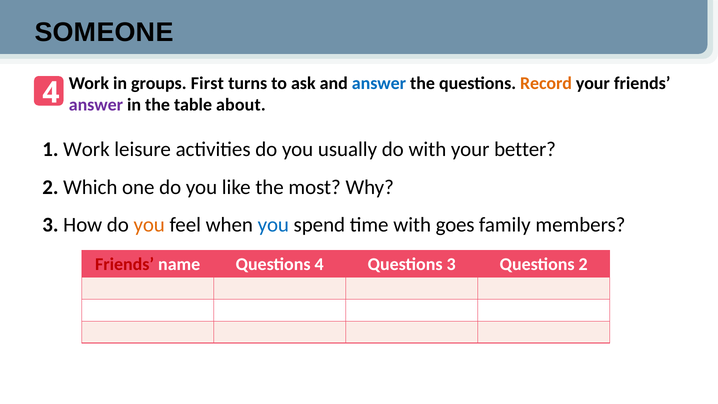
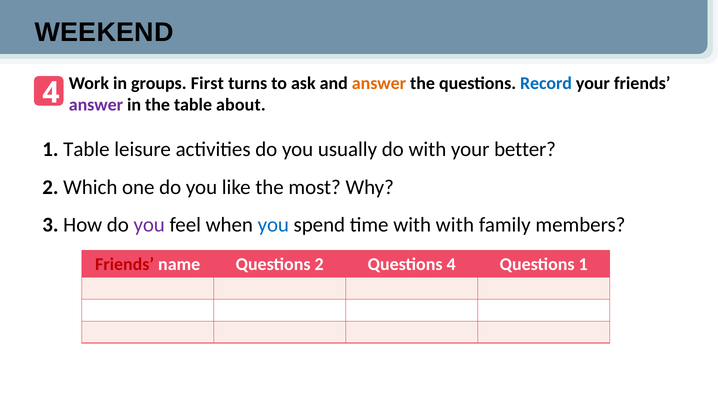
SOMEONE: SOMEONE -> WEEKEND (104, 32)
answer colour: blue -> orange (379, 83)
Record colour: orange -> blue (546, 83)
1 Work: Work -> Table (86, 149)
you colour: orange -> purple (149, 225)
with goes: goes -> with (455, 225)
Questions 4: 4 -> 2 (319, 264)
Questions 3: 3 -> 4 (451, 264)
Questions 2: 2 -> 1 (583, 264)
